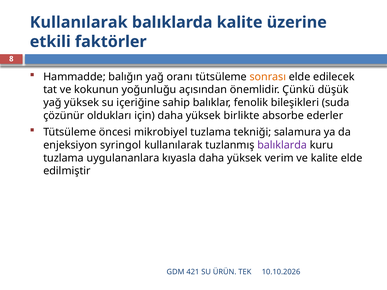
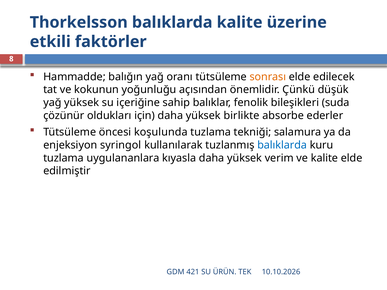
Kullanılarak: Kullanılarak -> Thorkelsson (79, 22)
mikrobiyel: mikrobiyel -> koşulunda (161, 132)
balıklarda colour: purple -> blue (282, 145)
